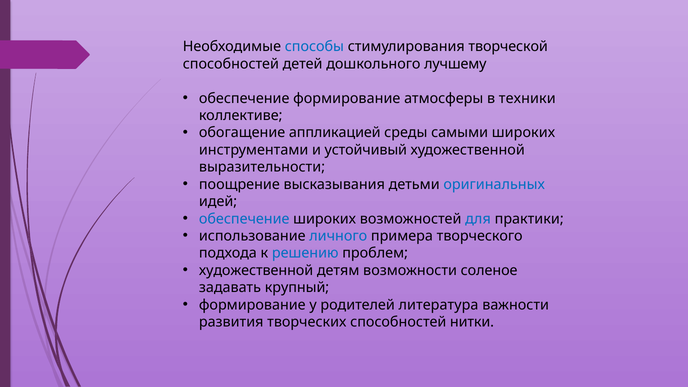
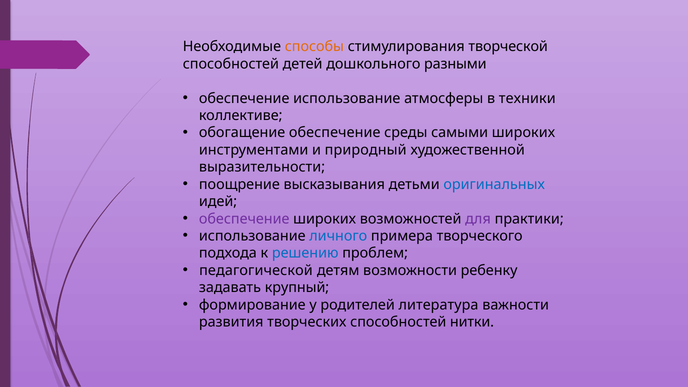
способы colour: blue -> orange (314, 47)
лучшему: лучшему -> разными (455, 64)
обеспечение формирование: формирование -> использование (347, 98)
обогащение аппликацией: аппликацией -> обеспечение (335, 133)
устойчивый: устойчивый -> природный (366, 150)
обеспечение colour: blue -> purple (244, 219)
для colour: blue -> purple (478, 219)
художественной: художественной -> педагогической (256, 270)
соленое: соленое -> ребенку (489, 270)
